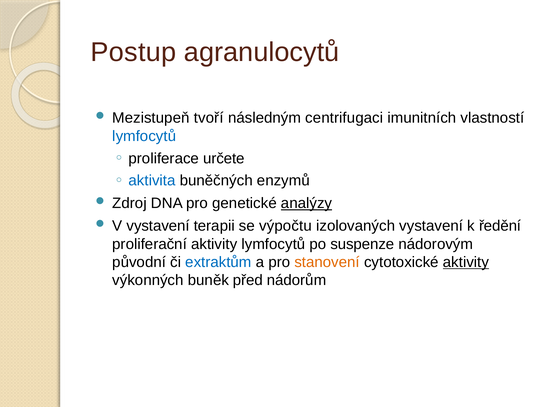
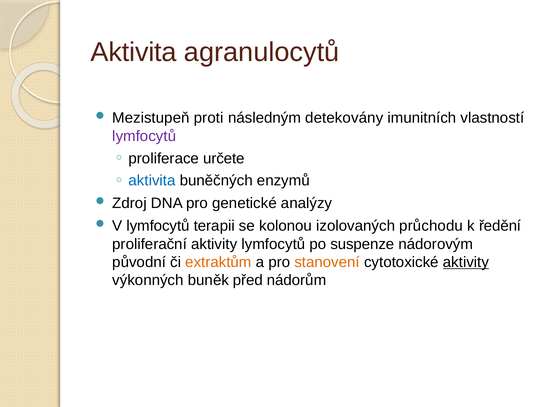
Postup: Postup -> Aktivita (134, 52)
tvoří: tvoří -> proti (209, 118)
centrifugaci: centrifugaci -> detekovány (344, 118)
lymfocytů colour: blue -> purple (144, 136)
analýzy underline: present -> none (307, 203)
V vystavení: vystavení -> lymfocytů (158, 226)
výpočtu: výpočtu -> kolonou (286, 226)
izolovaných vystavení: vystavení -> průchodu (431, 226)
extraktům colour: blue -> orange (218, 262)
